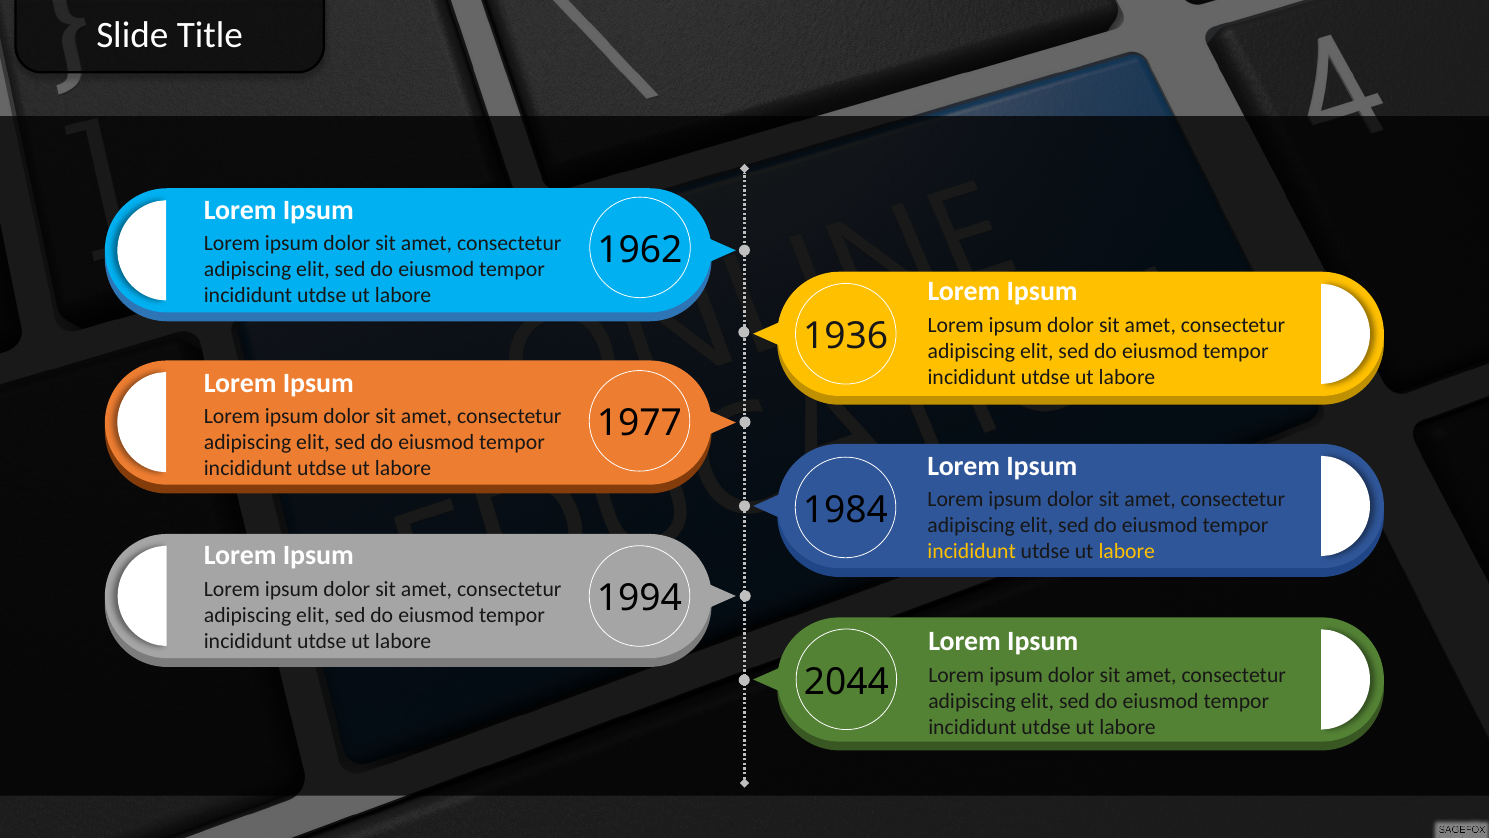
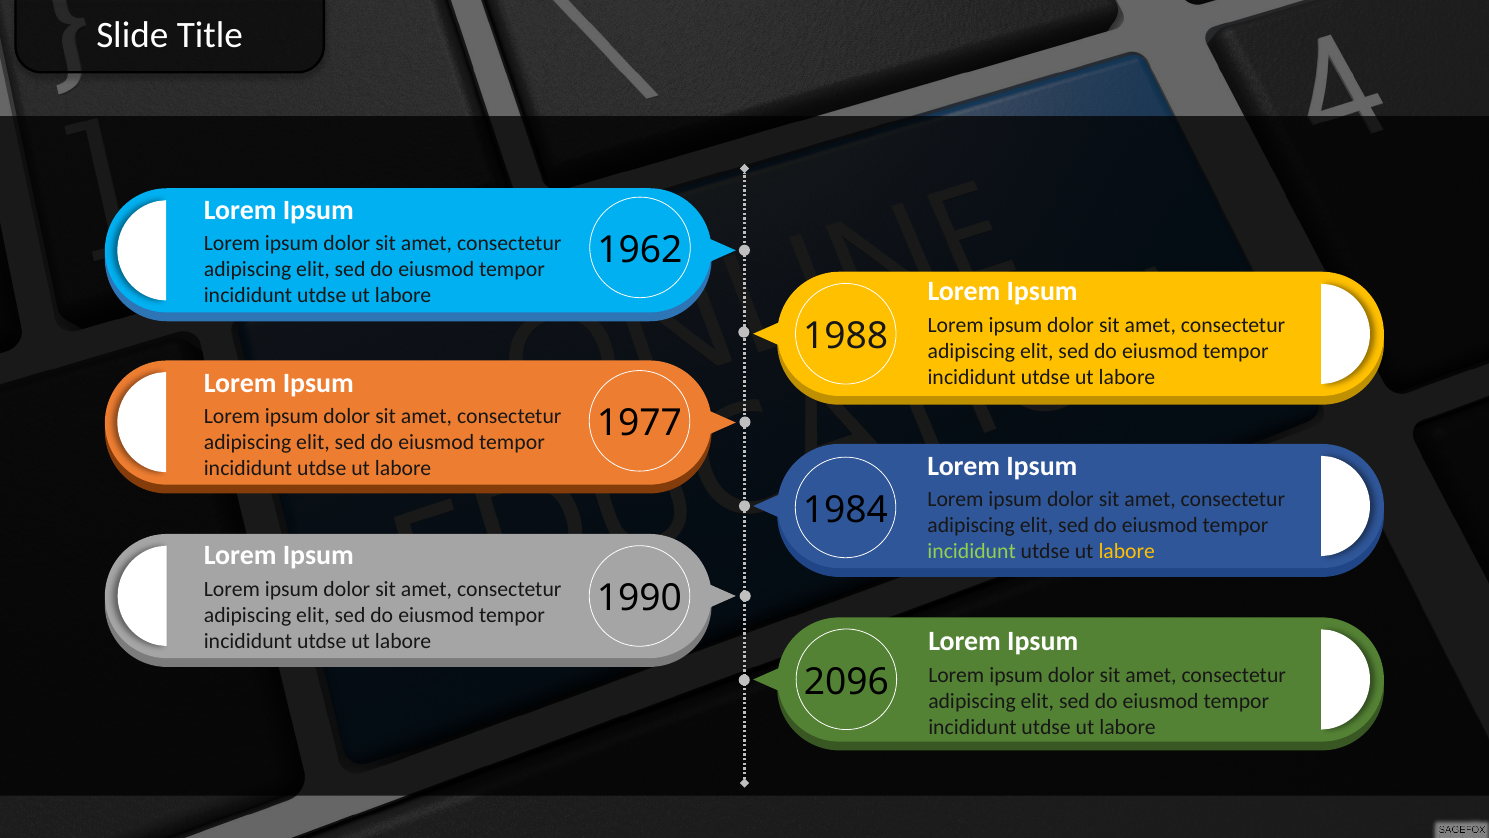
1936: 1936 -> 1988 (846, 336)
incididunt colour: yellow -> light green (972, 551)
1994: 1994 -> 1990 (639, 598)
2044: 2044 -> 2096 (846, 681)
